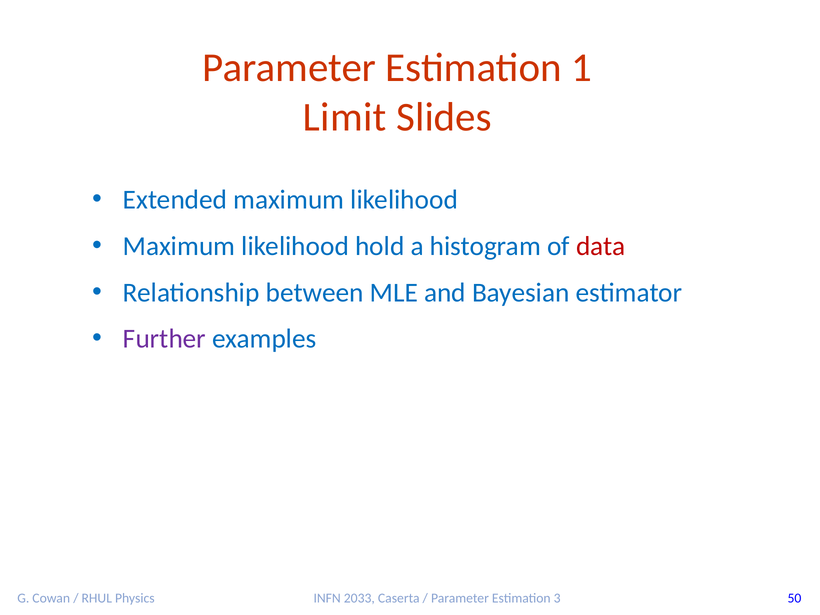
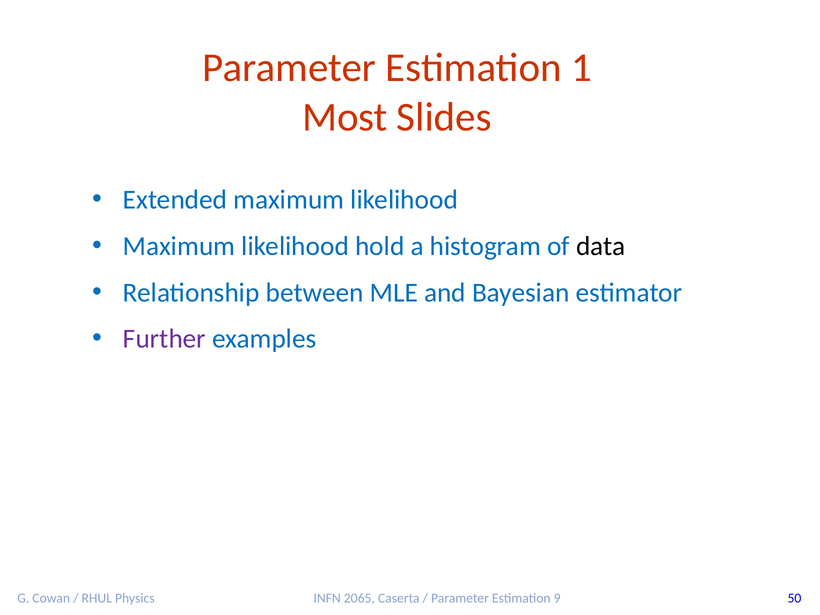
Limit: Limit -> Most (345, 117)
data colour: red -> black (601, 246)
2033: 2033 -> 2065 (359, 598)
3: 3 -> 9 (557, 598)
